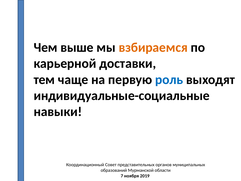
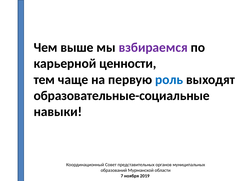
взбираемся colour: orange -> purple (153, 47)
доставки: доставки -> ценности (128, 63)
индивидуальные-социальные: индивидуальные-социальные -> образовательные-социальные (122, 96)
